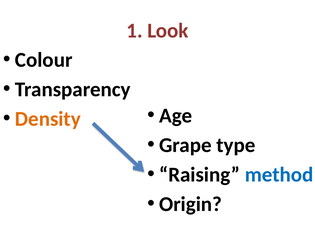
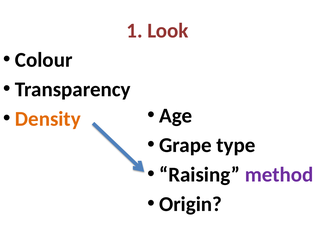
method colour: blue -> purple (279, 174)
